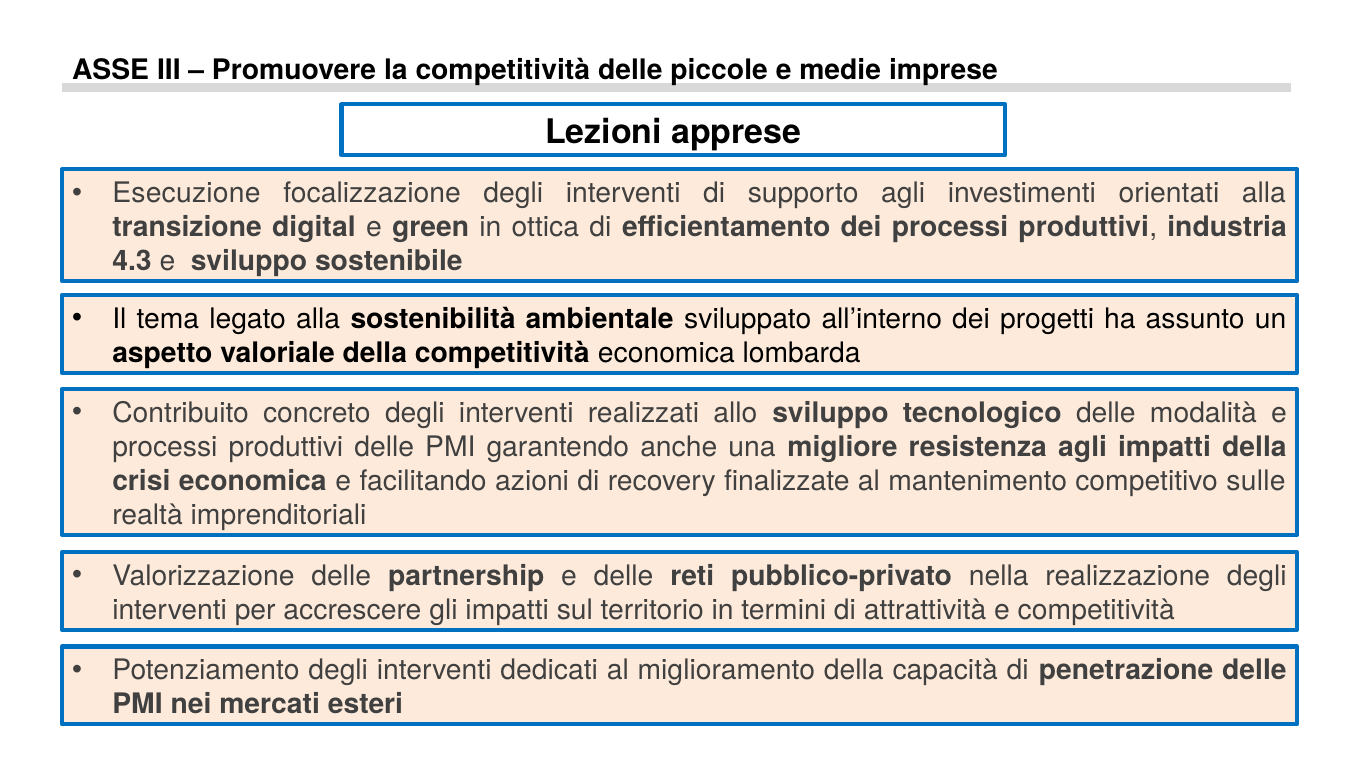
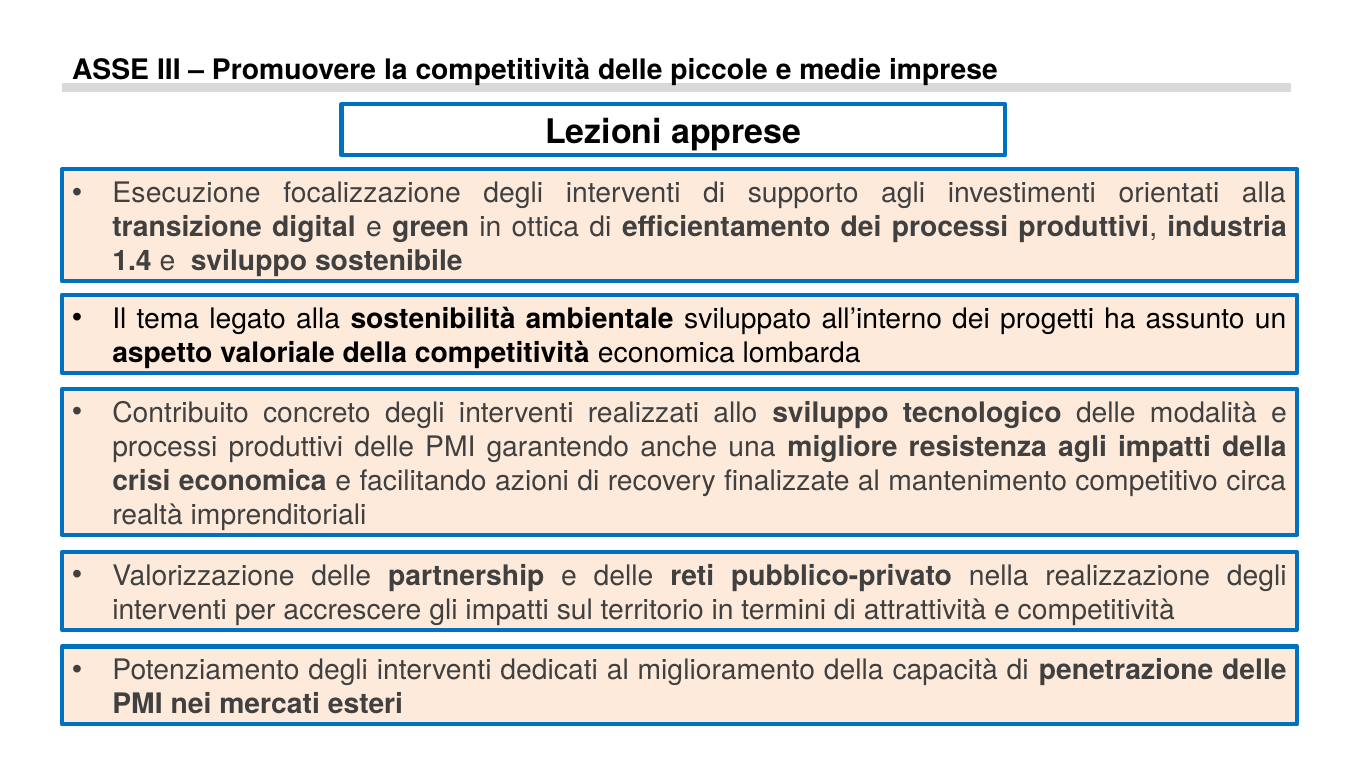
4.3: 4.3 -> 1.4 (132, 261)
sulle: sulle -> circa (1256, 481)
